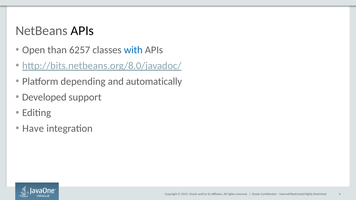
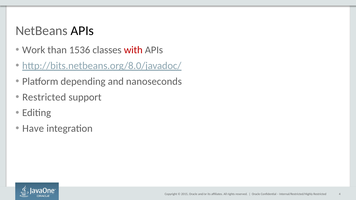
Open: Open -> Work (34, 50)
6257: 6257 -> 1536 (80, 50)
with colour: blue -> red (133, 50)
automatically: automatically -> nanoseconds (154, 82)
Developed: Developed -> Restricted (44, 97)
